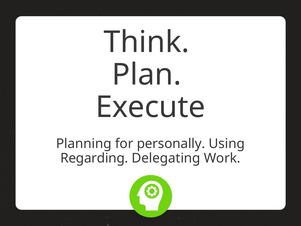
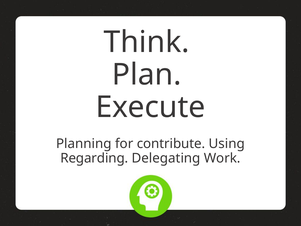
personally: personally -> contribute (171, 143)
